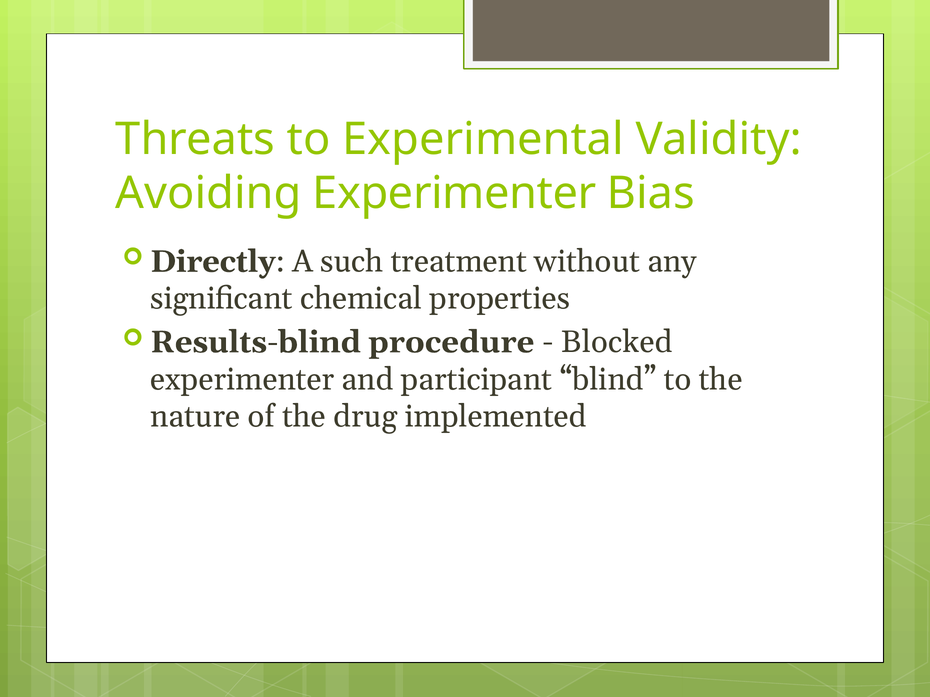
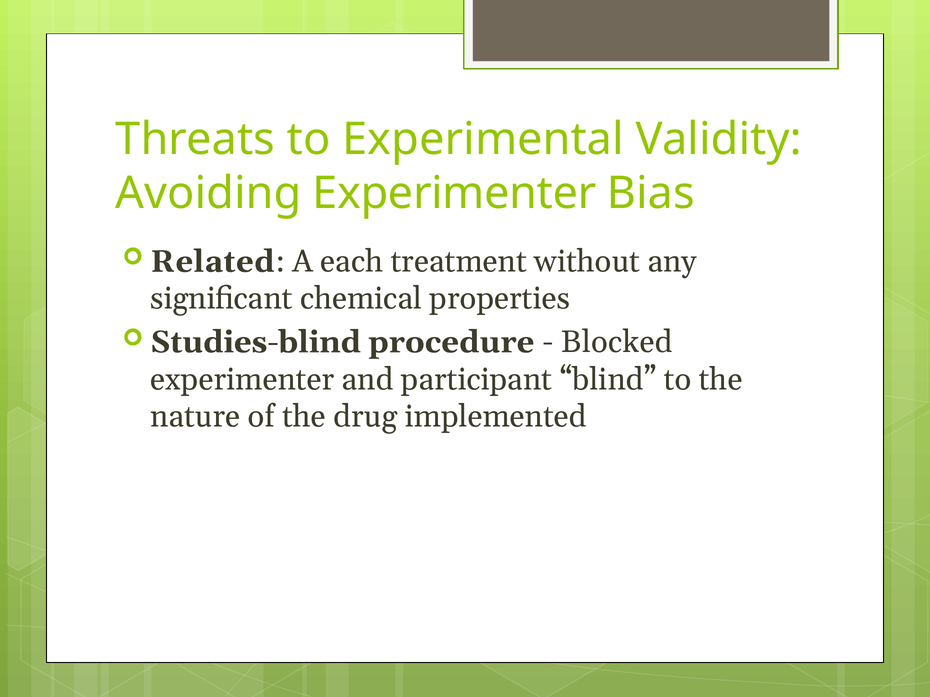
Directly: Directly -> Related (213, 262)
such: such -> each (352, 262)
Results-blind: Results-blind -> Studies-blind (256, 342)
